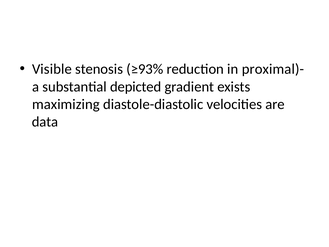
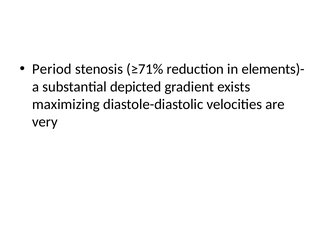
Visible: Visible -> Period (52, 69)
≥93%: ≥93% -> ≥71% (145, 69)
proximal)-: proximal)- -> elements)- (273, 69)
data: data -> very (45, 122)
